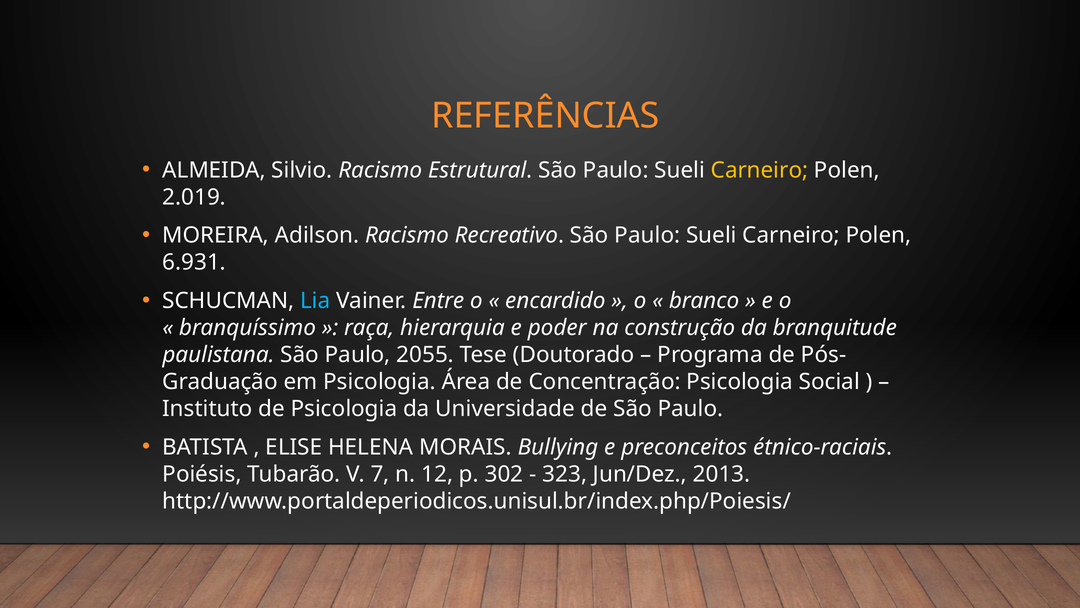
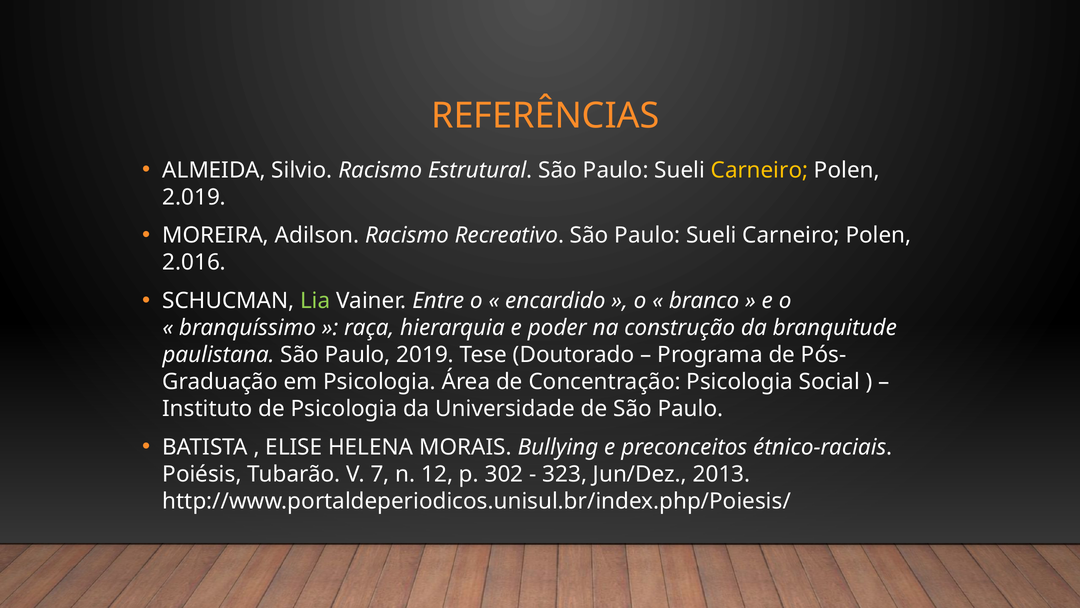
6.931: 6.931 -> 2.016 (194, 262)
Lia colour: light blue -> light green (315, 301)
2055: 2055 -> 2019 (425, 355)
